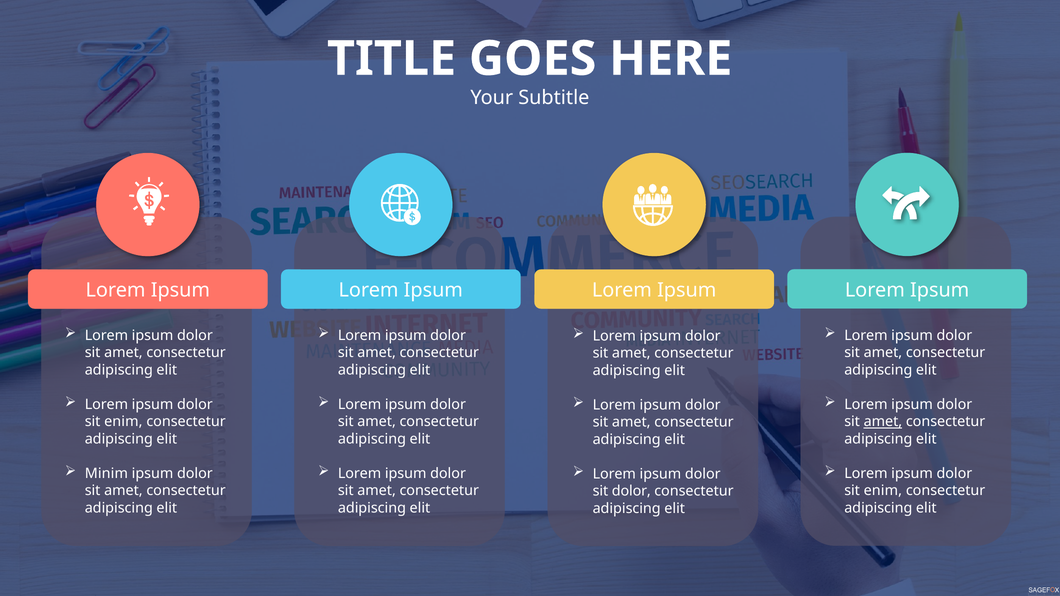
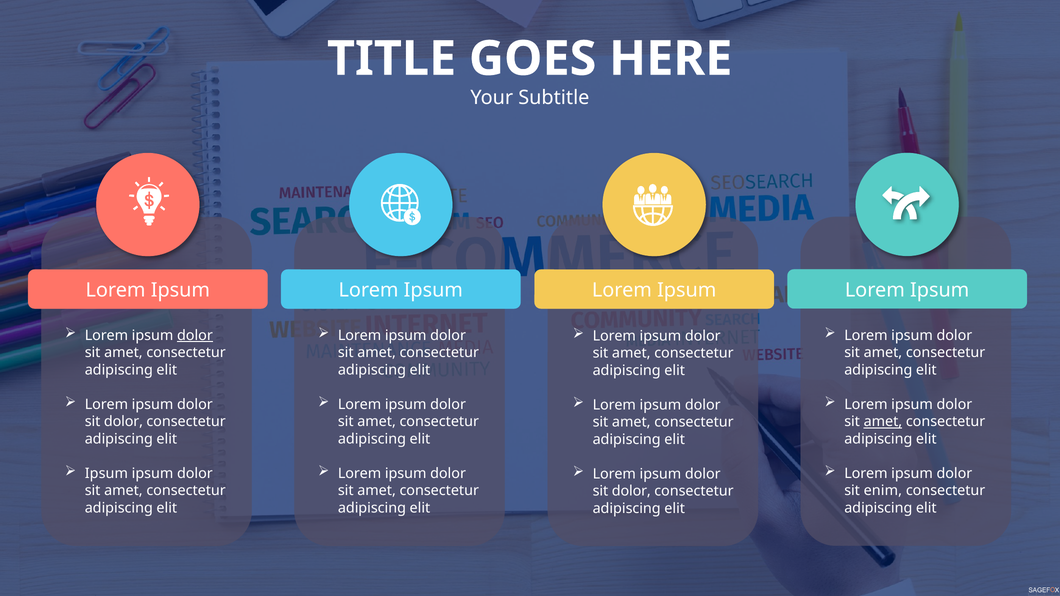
dolor underline: none -> present (195, 336)
enim: enim -> dolor (123, 422)
Minim: Minim -> Ipsum (106, 474)
